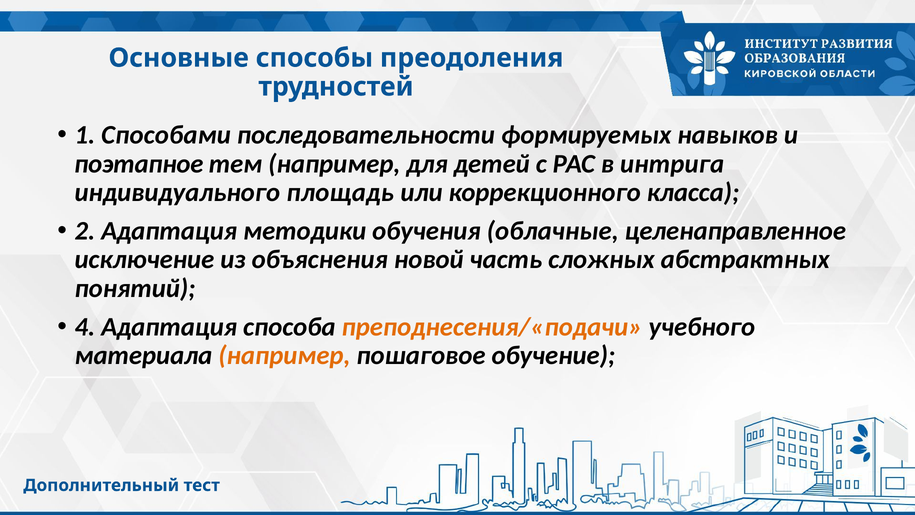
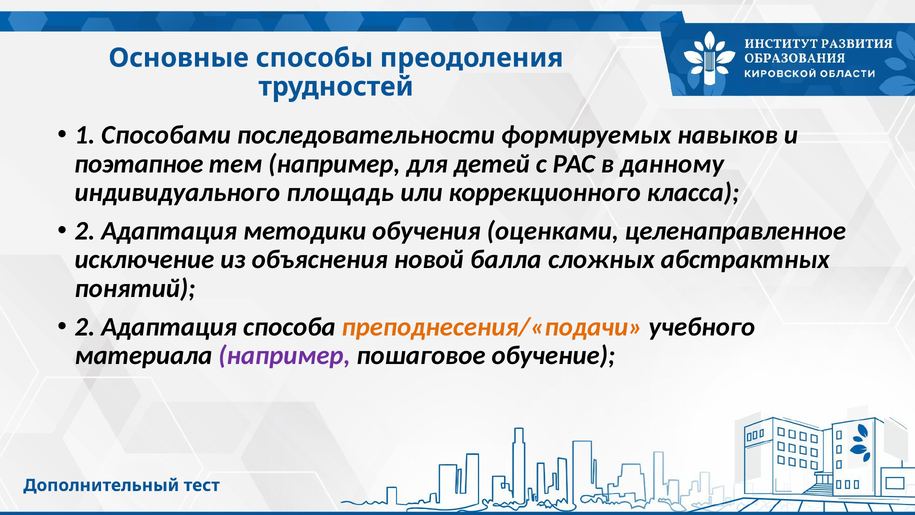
интрига: интрига -> данному (672, 164)
облачные: облачные -> оценками (553, 231)
часть: часть -> балла (506, 260)
4: 4 -> 2 (85, 327)
например colour: orange -> purple (284, 355)
